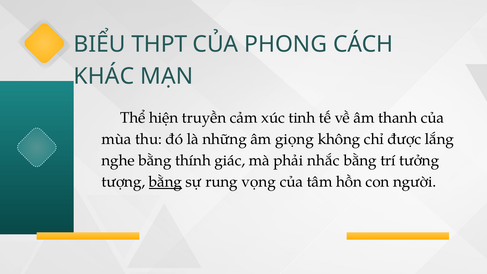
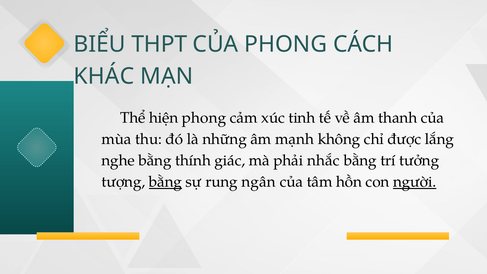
hiện truyền: truyền -> phong (204, 118)
giọng: giọng -> mạnh (295, 139)
vọng: vọng -> ngân (259, 182)
người underline: none -> present (415, 182)
